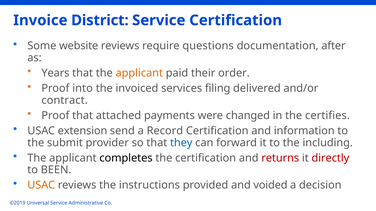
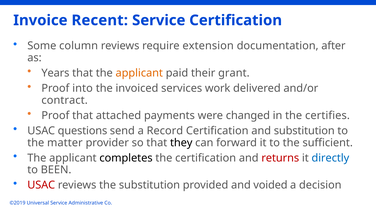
District: District -> Recent (100, 20)
website: website -> column (79, 46)
questions: questions -> extension (208, 46)
order: order -> grant (234, 73)
filing: filing -> work (218, 89)
extension: extension -> questions (83, 131)
and information: information -> substitution (304, 131)
submit: submit -> matter (65, 143)
they colour: blue -> black (181, 143)
including: including -> sufficient (328, 143)
directly colour: red -> blue (330, 158)
USAC colour: orange -> red (41, 186)
the instructions: instructions -> substitution (149, 186)
